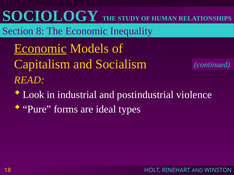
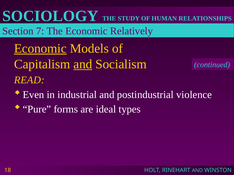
8: 8 -> 7 (40, 31)
Inequality: Inequality -> Relatively (132, 31)
and underline: none -> present (83, 64)
Look: Look -> Even (33, 95)
